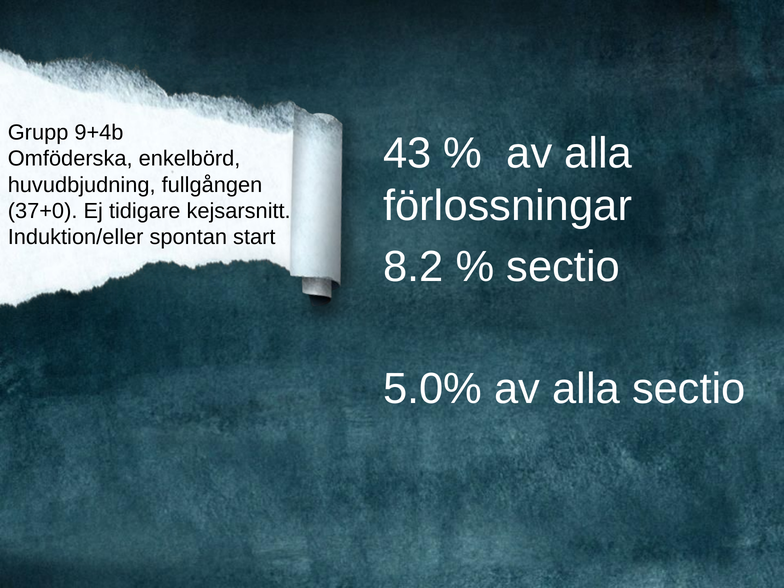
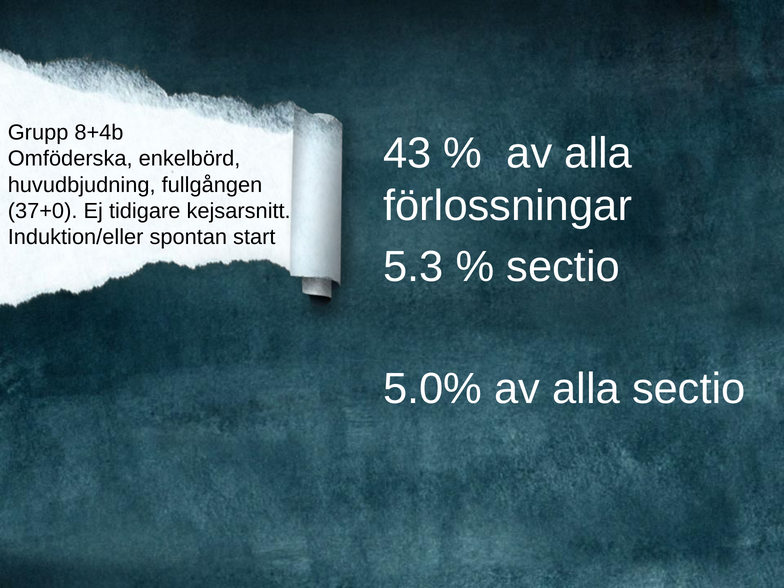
9+4b: 9+4b -> 8+4b (99, 133)
8.2: 8.2 -> 5.3 (413, 267)
